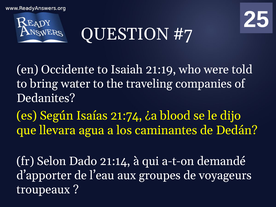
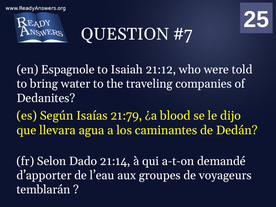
Occidente: Occidente -> Espagnole (68, 70)
21:19: 21:19 -> 21:12 (161, 70)
21:74: 21:74 -> 21:79 (126, 116)
troupeaux: troupeaux -> temblarán (43, 190)
